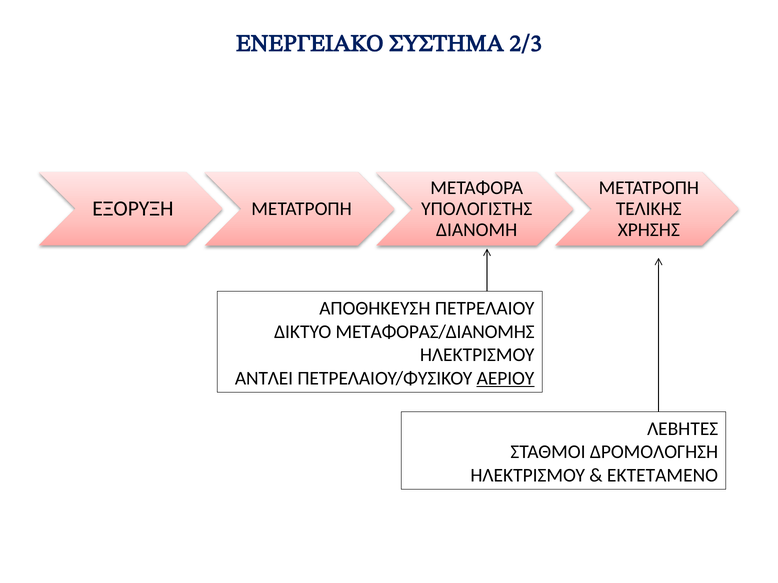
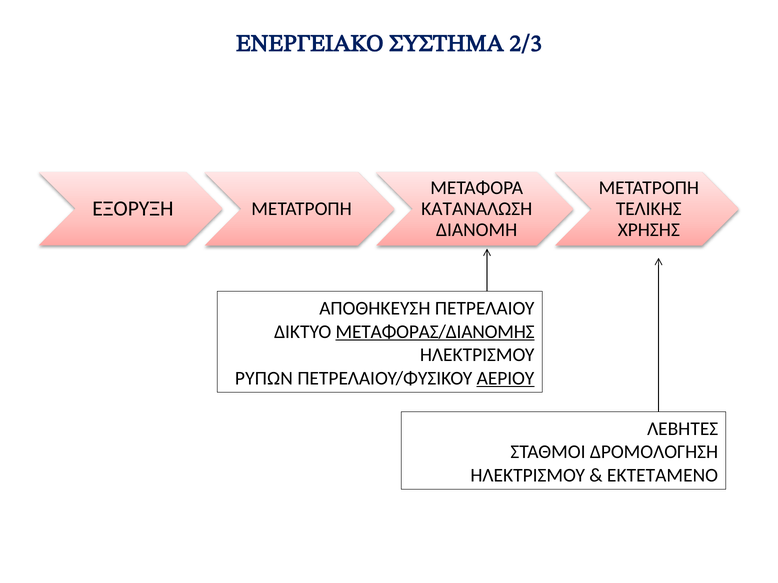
ΥΠΟΛΟΓΙΣΤΗΣ: ΥΠΟΛΟΓΙΣΤΗΣ -> ΚΑΤΑΝΑΛΩΣΗ (477, 209)
ΜΕΤΑΦΟΡΑΣ/ΔΙΑΝΟΜΗΣ underline: none -> present (435, 332)
ΑΝΤΛΕΙ: ΑΝΤΛΕΙ -> ΡΥΠΩΝ (264, 379)
